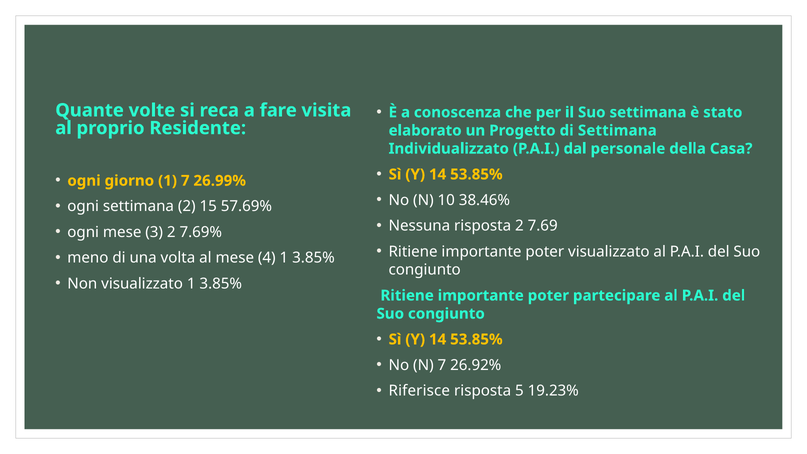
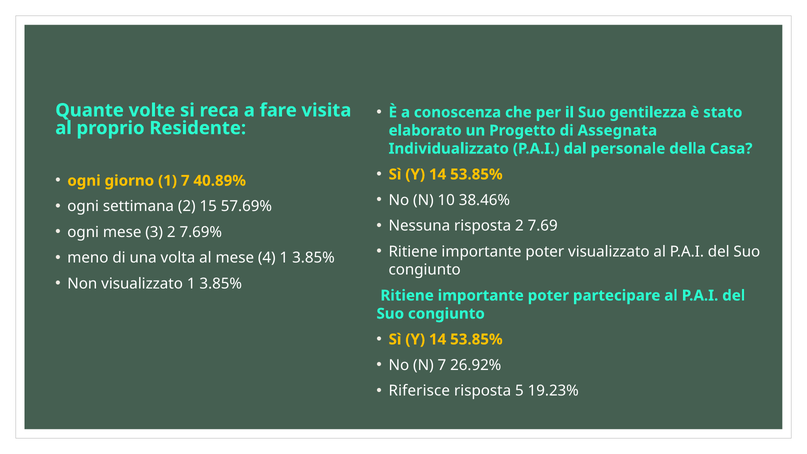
Suo settimana: settimana -> gentilezza (648, 112)
di Settimana: Settimana -> Assegnata (617, 130)
26.99%: 26.99% -> 40.89% (220, 181)
